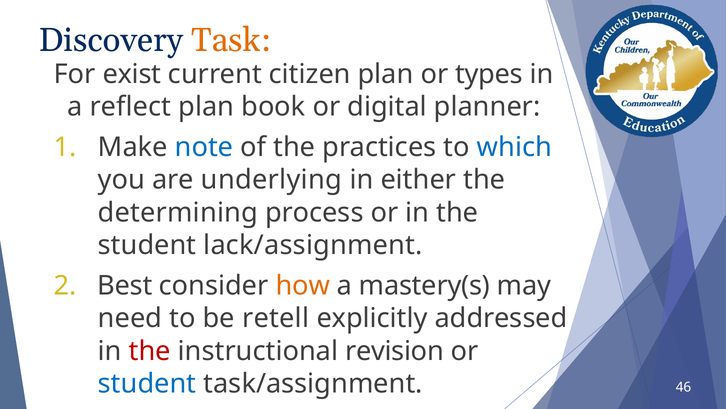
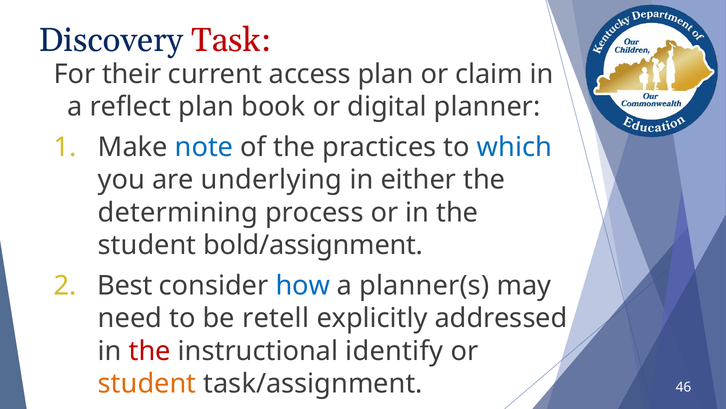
Task colour: orange -> red (231, 40)
exist: exist -> their (132, 74)
citizen: citizen -> access (310, 74)
types: types -> claim (489, 74)
lack/assignment: lack/assignment -> bold/assignment (313, 245)
how colour: orange -> blue (303, 285)
mastery(s: mastery(s -> planner(s (424, 285)
revision: revision -> identify (394, 351)
student colour: blue -> orange (147, 383)
